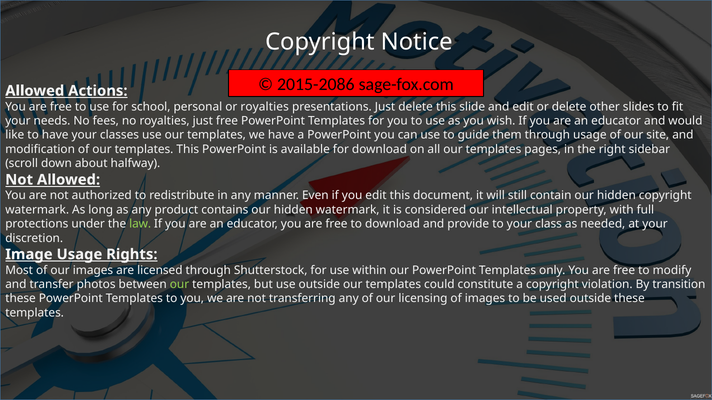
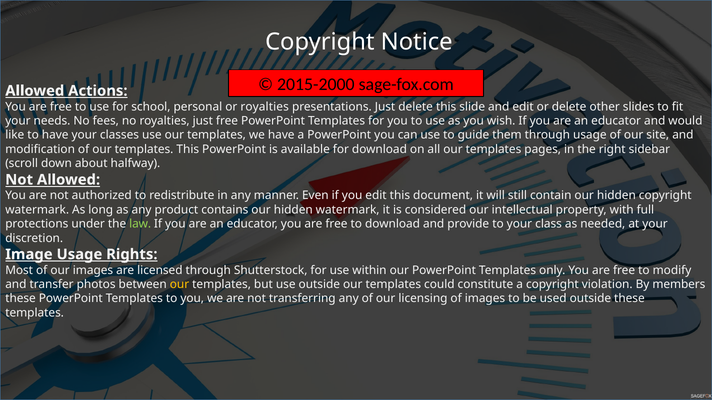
2015-2086: 2015-2086 -> 2015-2000 (316, 84)
our colour: light green -> yellow (179, 285)
transition: transition -> members (679, 285)
